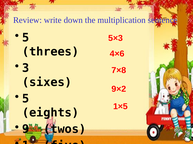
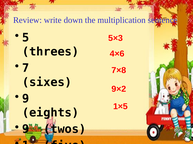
3: 3 -> 7 (26, 68)
5: 5 -> 9 (26, 99)
